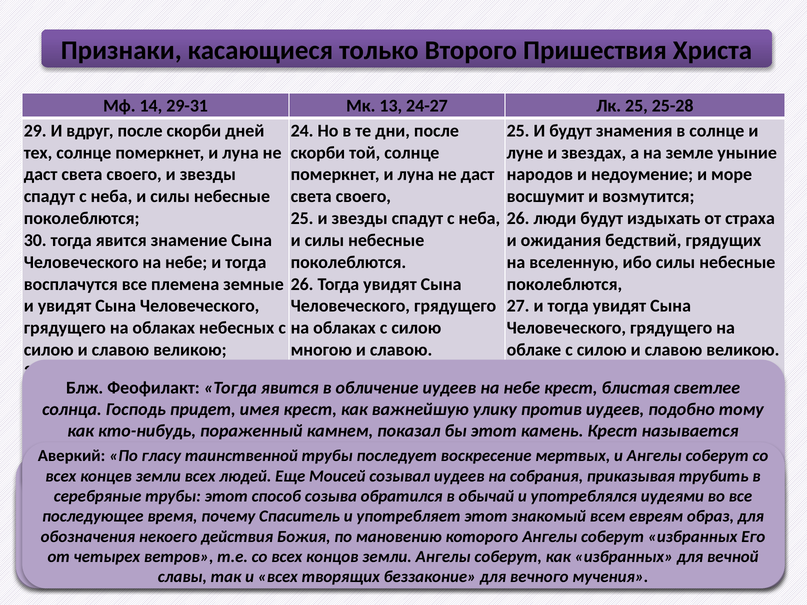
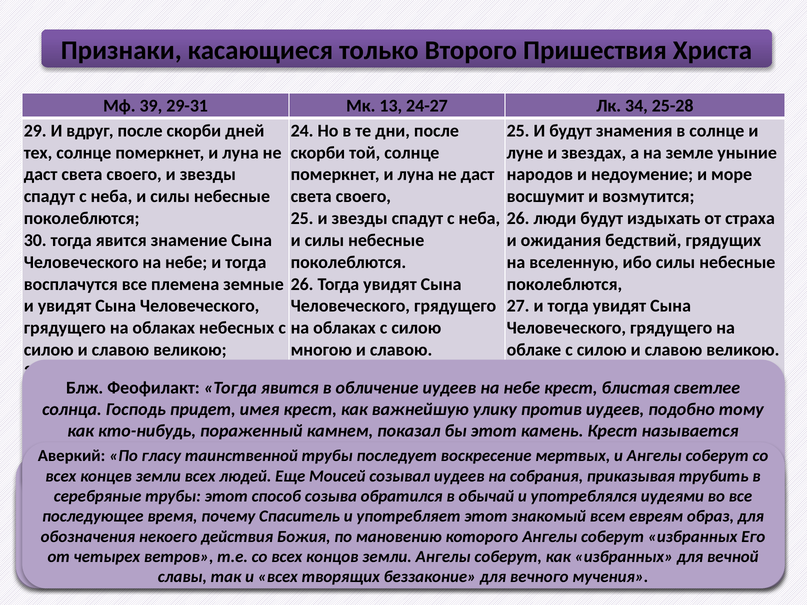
14: 14 -> 39 (151, 106)
Лк 25: 25 -> 34 (636, 106)
